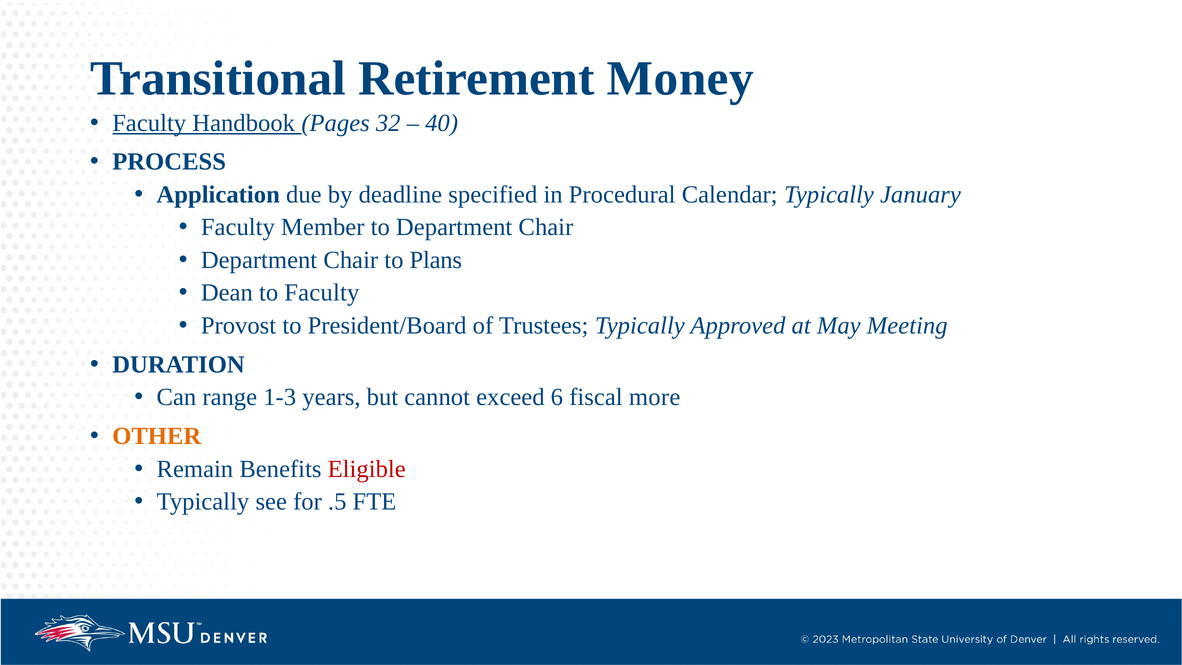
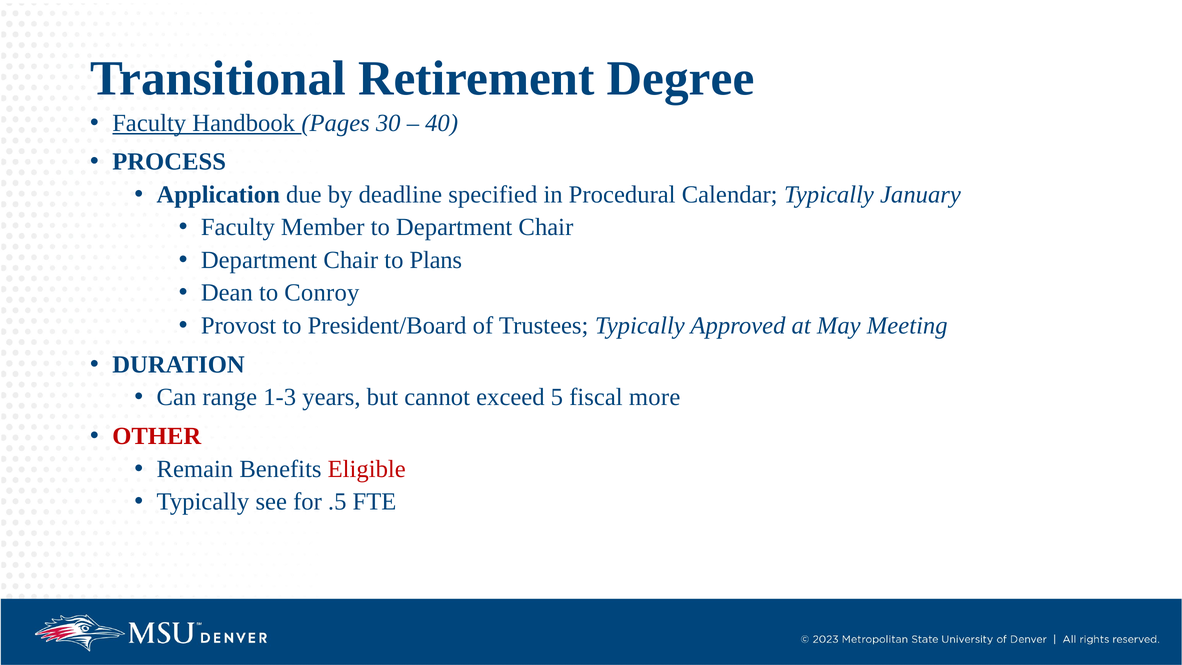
Money: Money -> Degree (681, 78)
32: 32 -> 30 (388, 123)
to Faculty: Faculty -> Conroy (322, 293)
6: 6 -> 5 (557, 397)
OTHER colour: orange -> red (157, 436)
